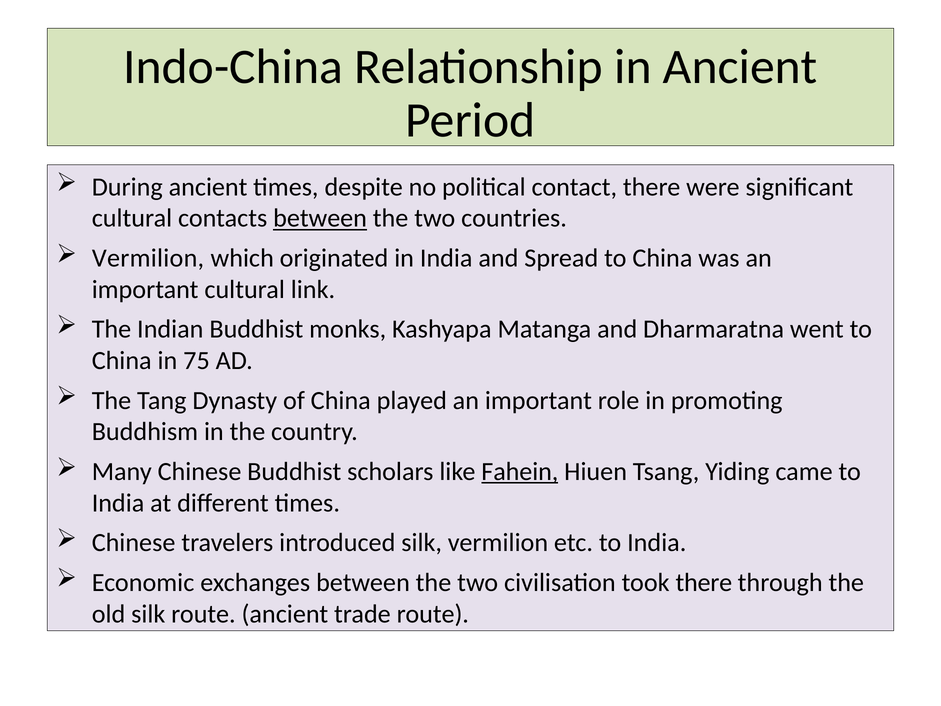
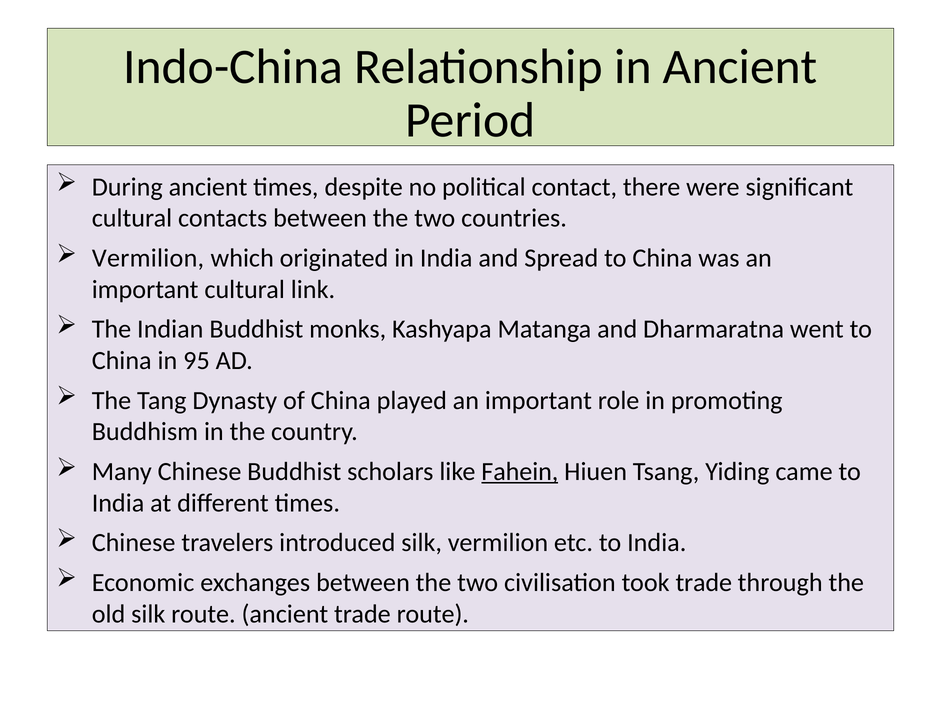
between underline: present -> none (320, 218)
75: 75 -> 95 (196, 361)
took there: there -> trade (704, 582)
